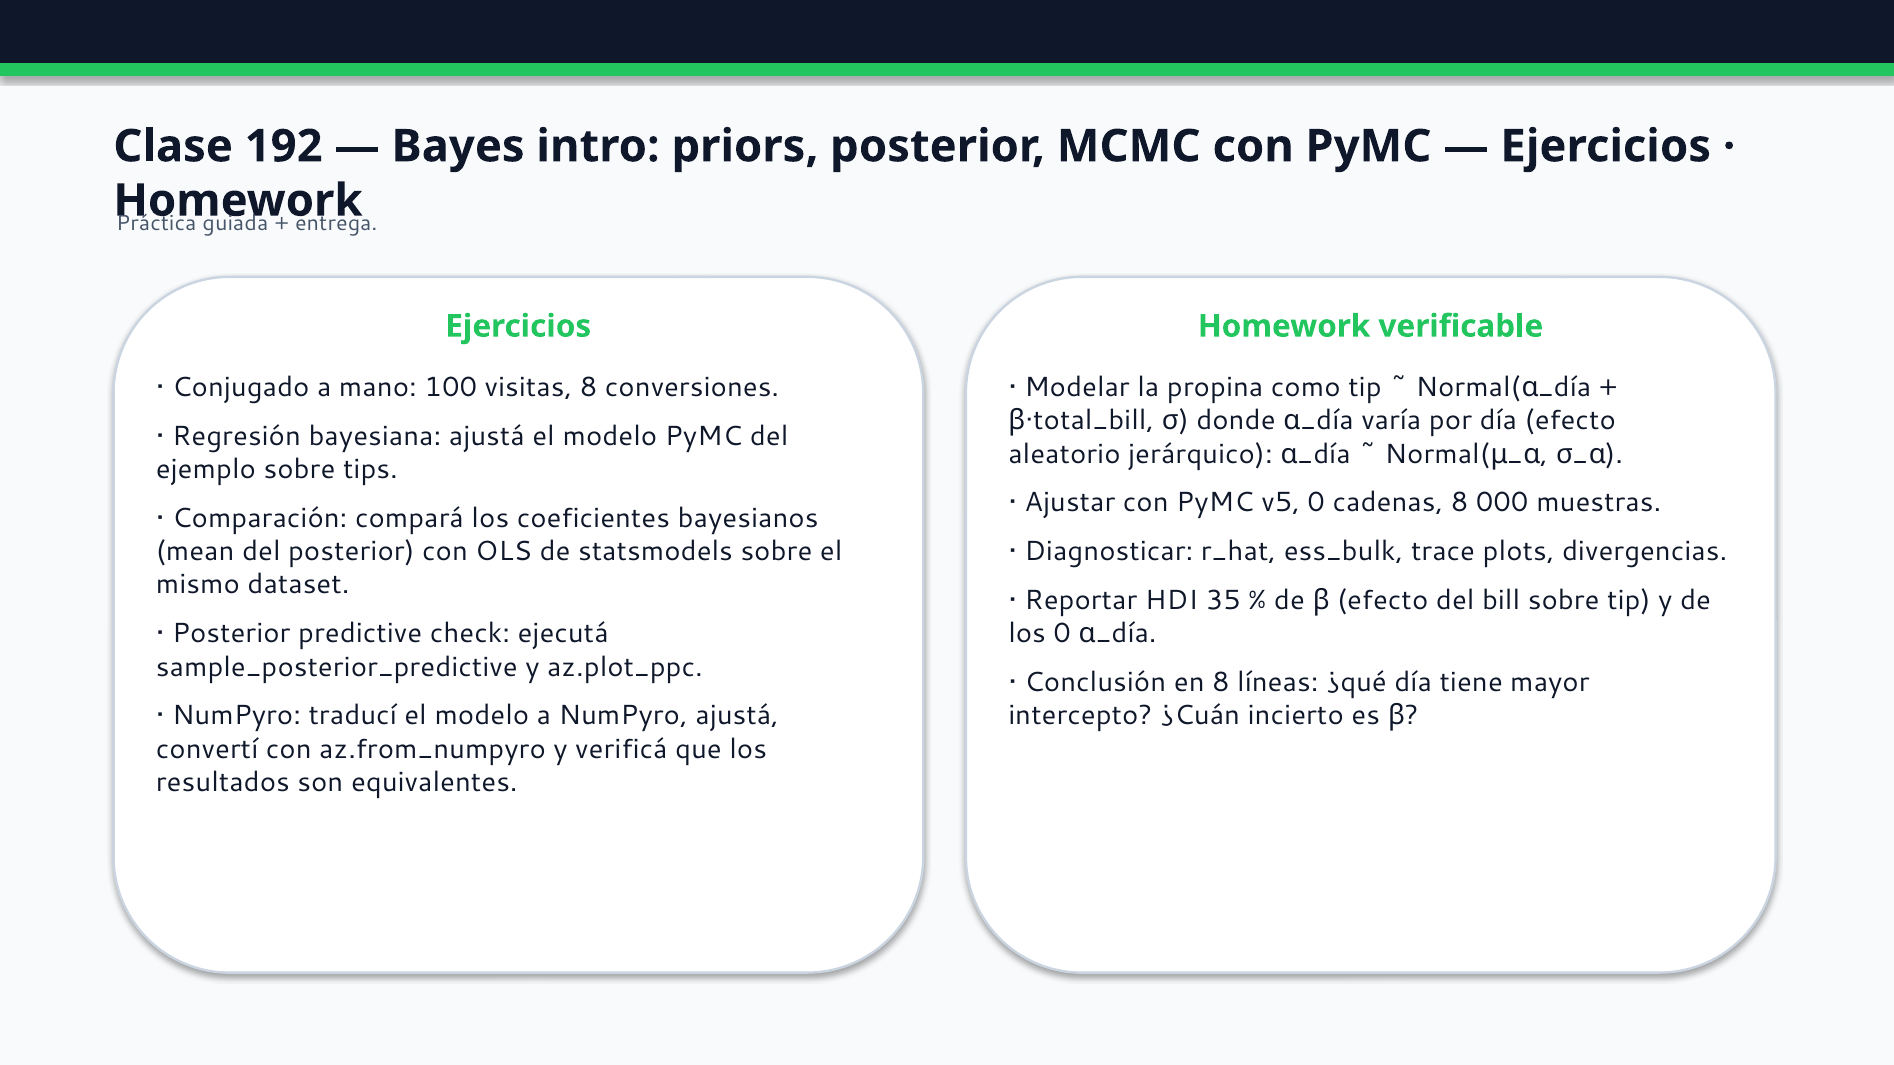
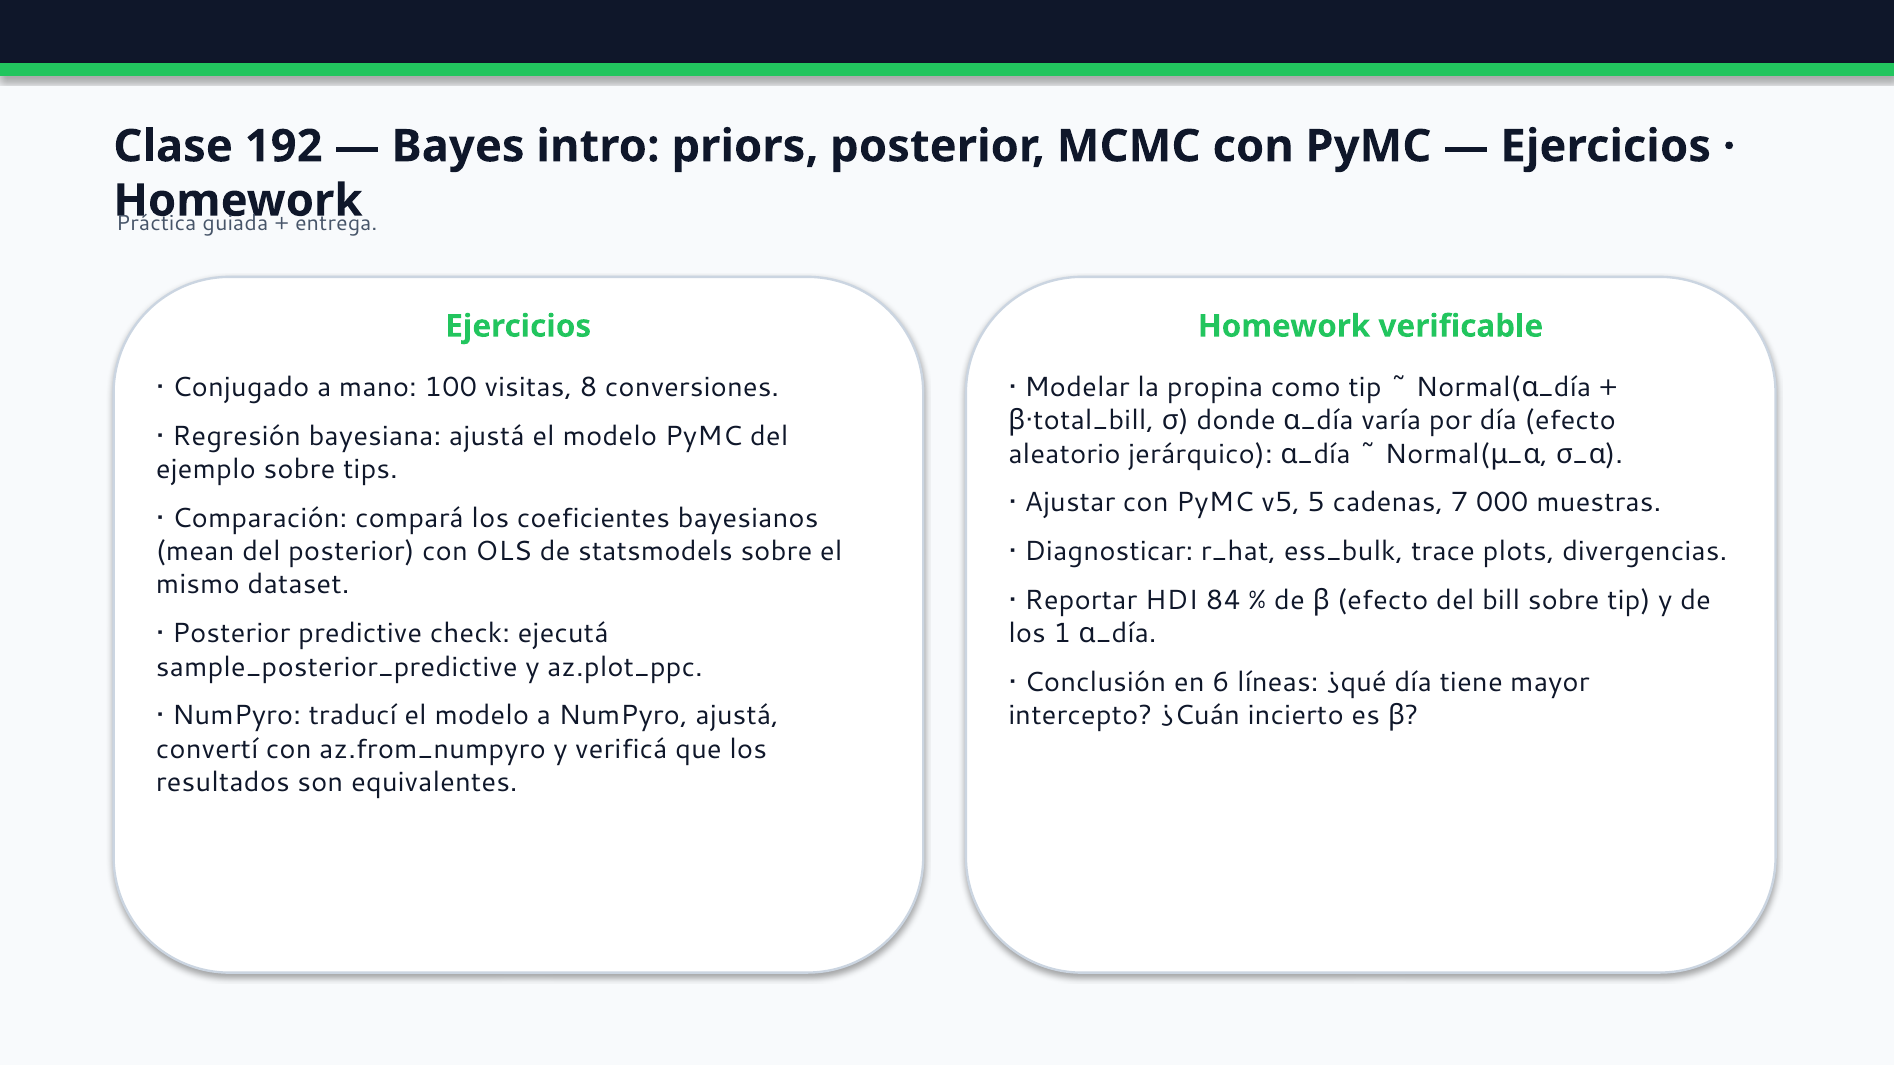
v5 0: 0 -> 5 (1316, 503)
cadenas 8: 8 -> 7 (1460, 503)
35: 35 -> 84 (1223, 601)
los 0: 0 -> 1 (1062, 634)
en 8: 8 -> 6 (1221, 683)
